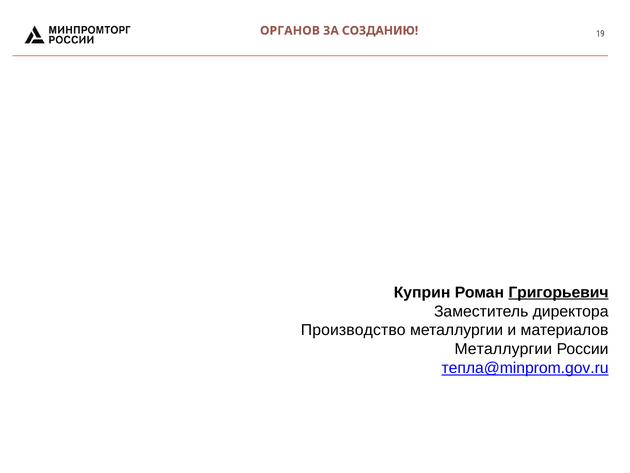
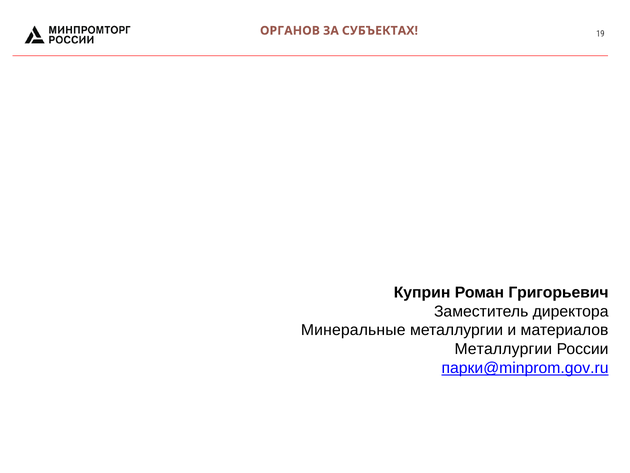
СОЗДАНИЮ: СОЗДАНИЮ -> СУБЪЕКТАХ (380, 31)
Григорьевич underline: present -> none (558, 292)
Производство: Производство -> Минеральные (353, 330)
тепла@minprom.gov.ru: тепла@minprom.gov.ru -> парки@minprom.gov.ru (525, 368)
